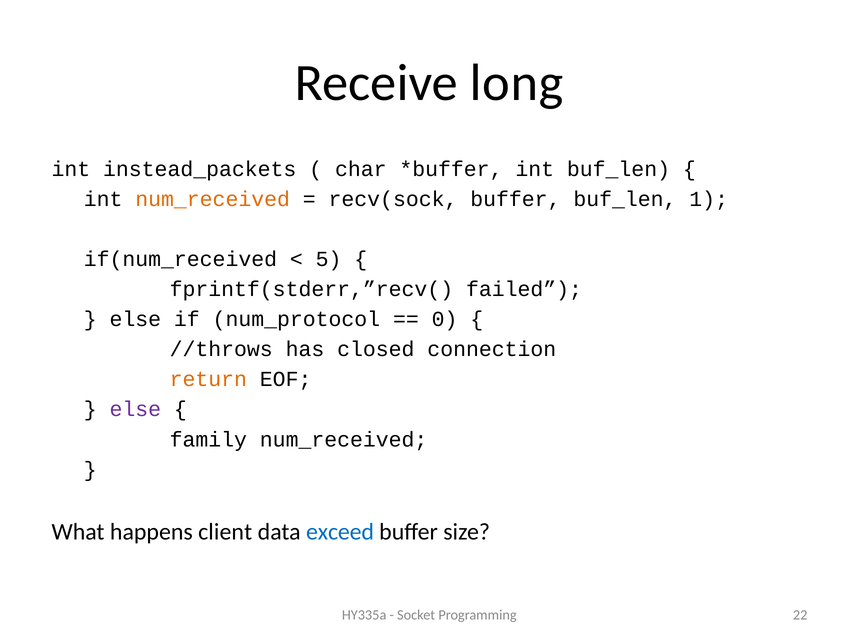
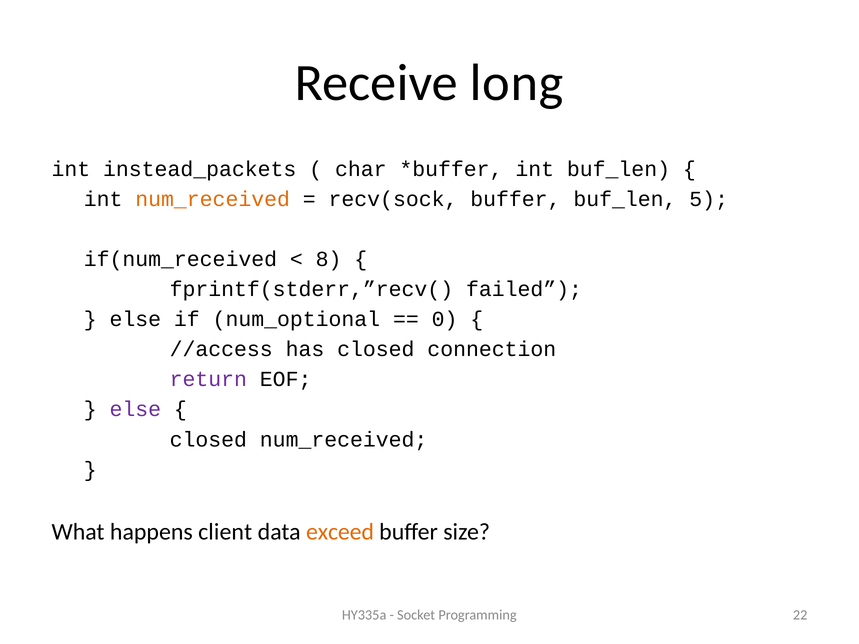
1: 1 -> 5 (709, 199)
5: 5 -> 8 (329, 259)
num_protocol: num_protocol -> num_optional (296, 319)
//throws: //throws -> //access (221, 349)
return colour: orange -> purple (208, 379)
family: family -> closed (208, 440)
exceed colour: blue -> orange (340, 532)
